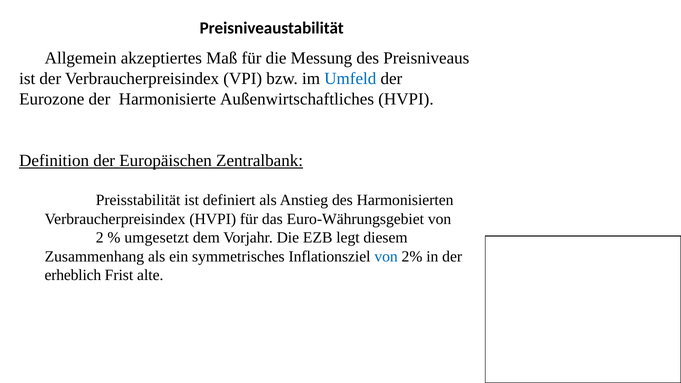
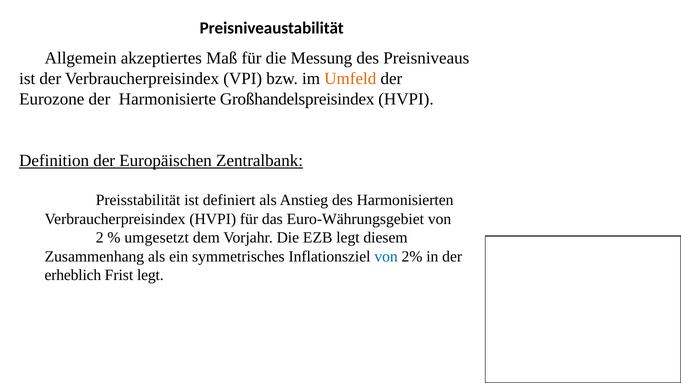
Umfeld colour: blue -> orange (350, 79)
Außenwirtschaftliches: Außenwirtschaftliches -> Großhandelspreisindex (297, 99)
Frist alte: alte -> legt (150, 275)
